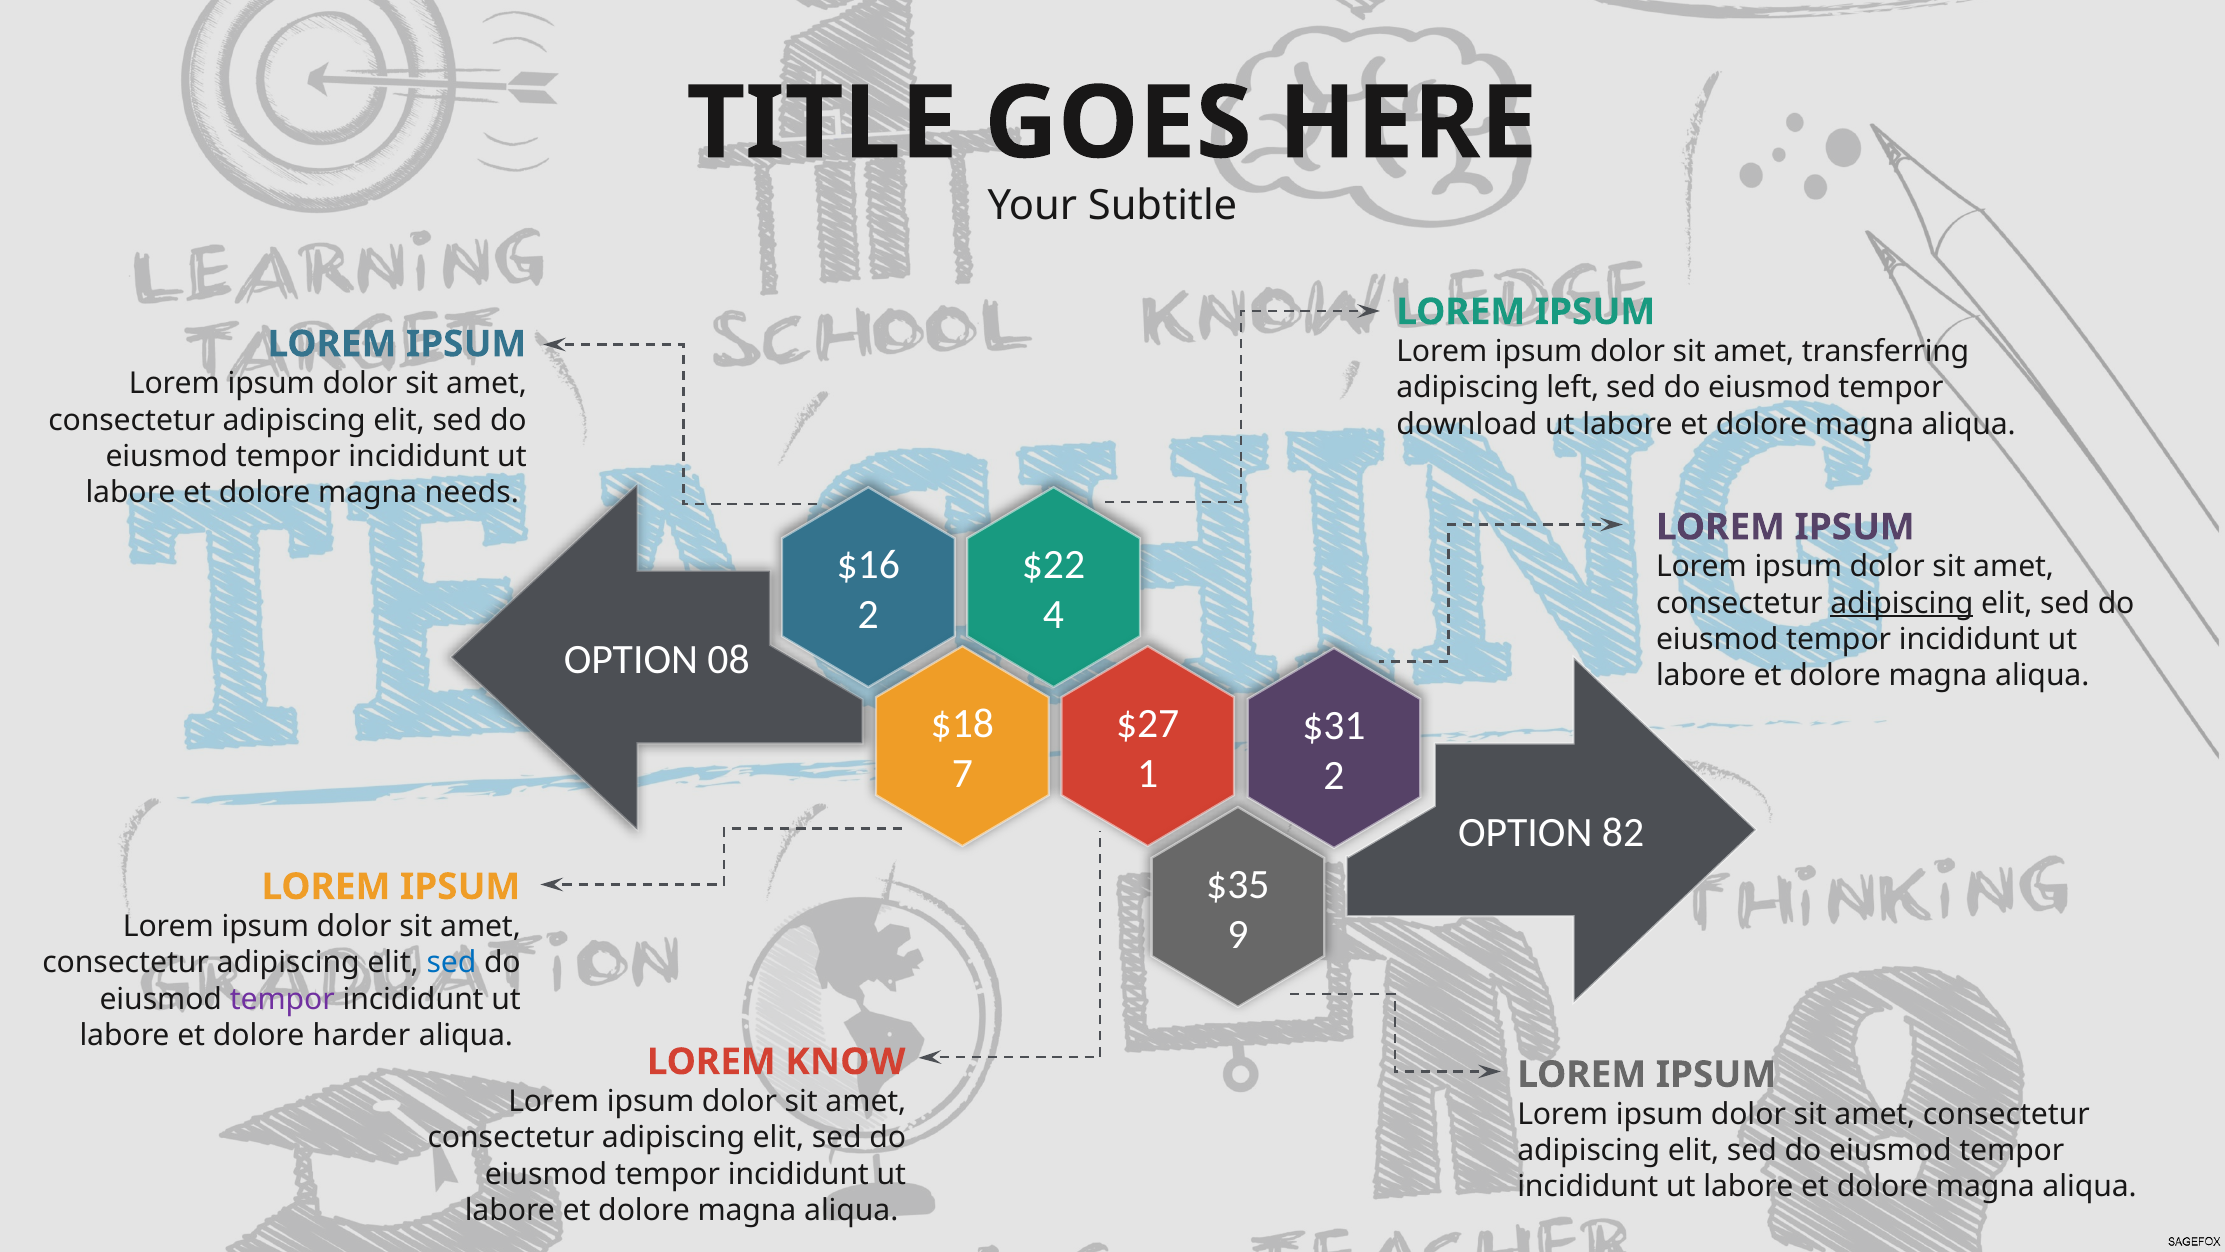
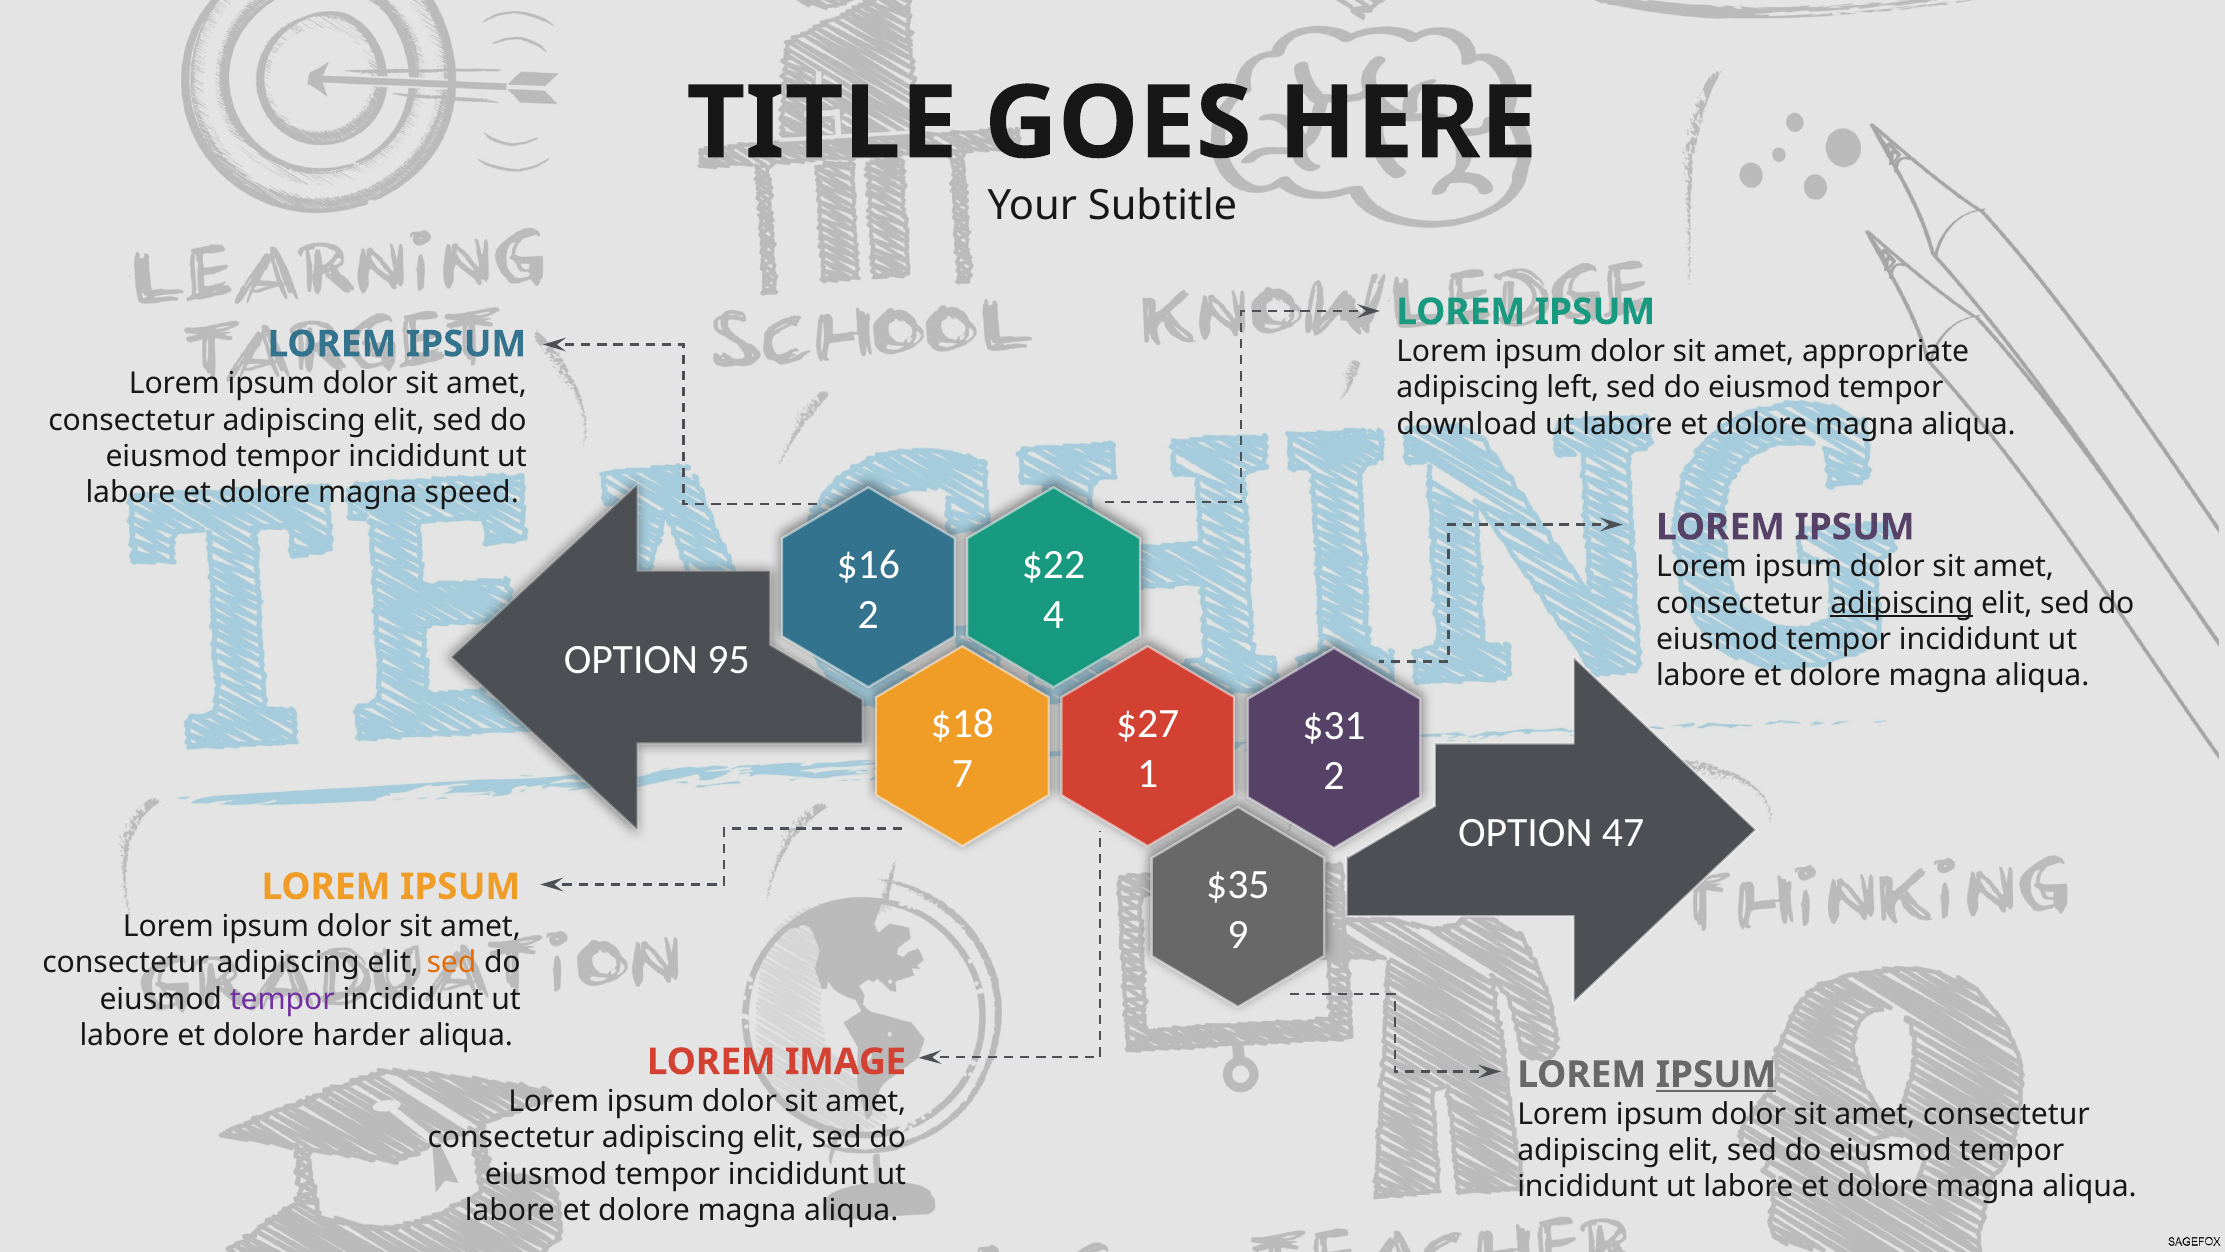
transferring: transferring -> appropriate (1886, 352)
needs: needs -> speed (472, 492)
08: 08 -> 95 (729, 660)
82: 82 -> 47 (1623, 832)
sed colour: blue -> orange (451, 963)
KNOW: KNOW -> IMAGE (846, 1061)
IPSUM underline: none -> present (1716, 1074)
